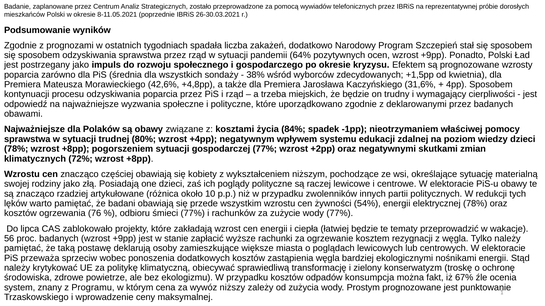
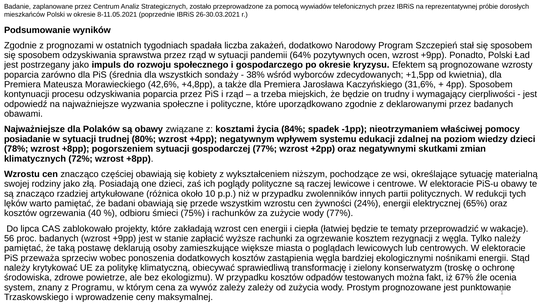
sprawstwa: sprawstwa -> posiadanie (27, 139)
54%: 54% -> 24% (367, 204)
elektrycznej 78%: 78% -> 65% (475, 204)
76: 76 -> 40 (95, 214)
śmieci 77%: 77% -> 75% (193, 214)
konsumpcja: konsumpcja -> testowanych (370, 278)
wywóz niższy: niższy -> zależy (232, 288)
